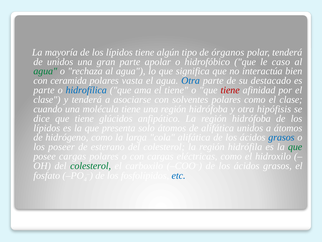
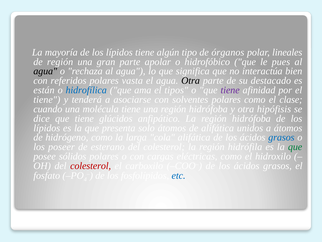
polar tenderá: tenderá -> lineales (287, 52)
de unidos: unidos -> región (60, 62)
caso: caso -> pues (281, 62)
agua colour: green -> black (45, 71)
ceramida: ceramida -> referidos (69, 81)
Otra colour: blue -> black (191, 81)
parte: parte -> están (44, 90)
el tiene: tiene -> tipos (176, 90)
tiene colour: red -> purple (230, 90)
clase: clase -> tiene (47, 99)
posee cargas: cargas -> sólidos (73, 156)
colesterol colour: green -> red (91, 166)
